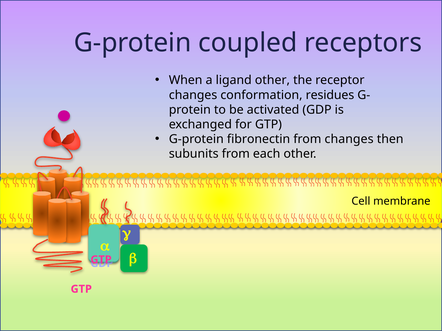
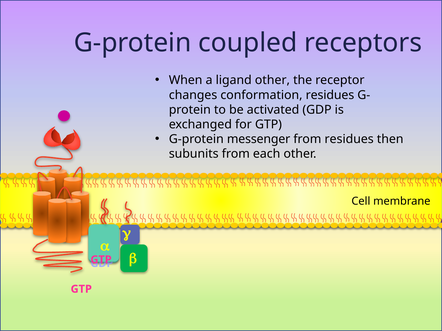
fibronectin: fibronectin -> messenger (259, 139)
from changes: changes -> residues (349, 139)
